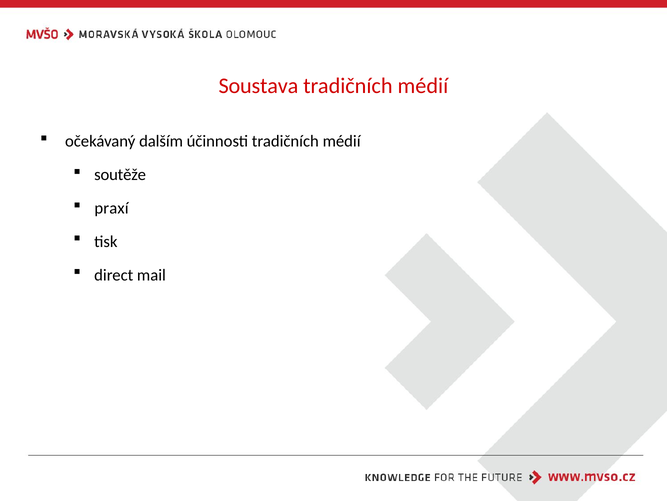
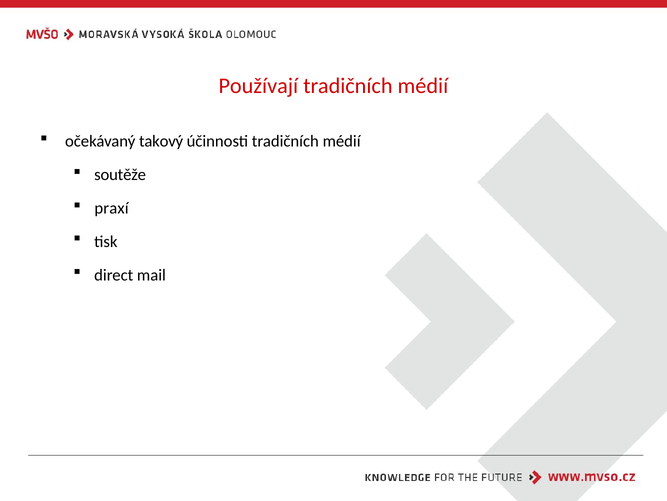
Soustava: Soustava -> Používají (258, 86)
dalším: dalším -> takový (161, 141)
